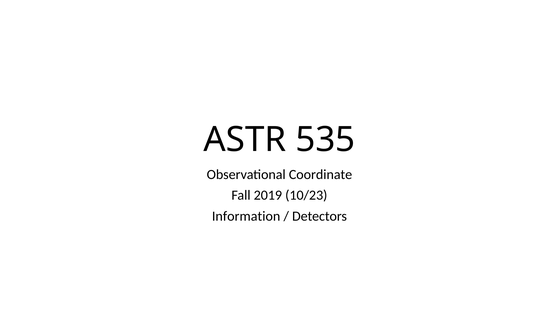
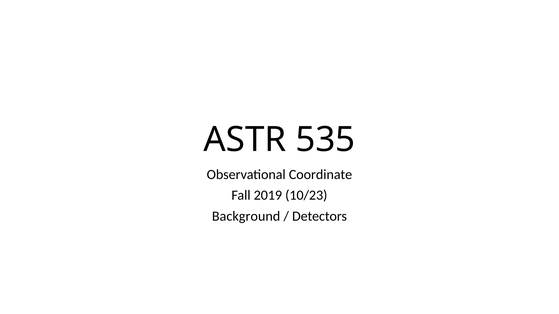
Information: Information -> Background (246, 217)
